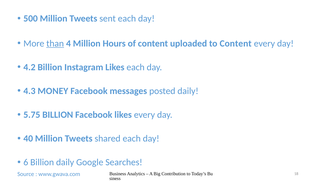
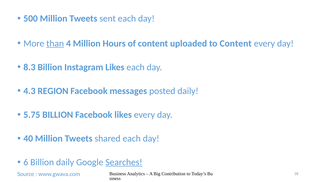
4.2: 4.2 -> 8.3 (29, 67)
MONEY: MONEY -> REGION (53, 91)
Searches underline: none -> present (124, 162)
